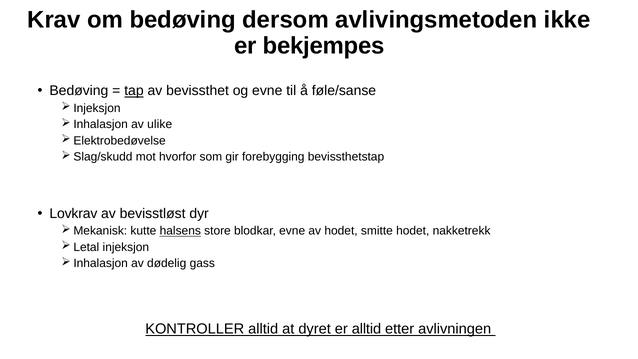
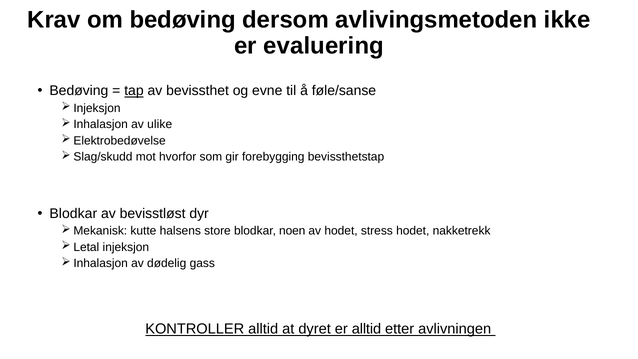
bekjempes: bekjempes -> evaluering (324, 46)
Lovkrav: Lovkrav -> Blodkar (73, 214)
halsens underline: present -> none (180, 231)
blodkar evne: evne -> noen (292, 231)
smitte: smitte -> stress (377, 231)
